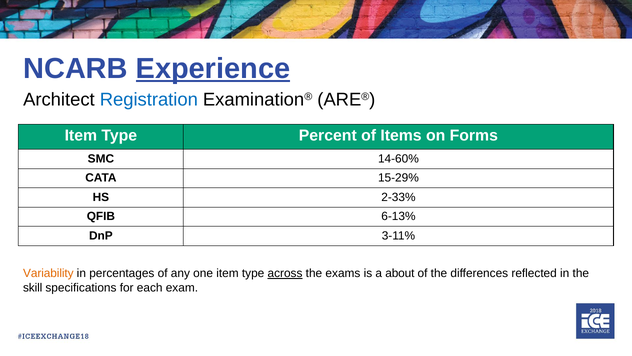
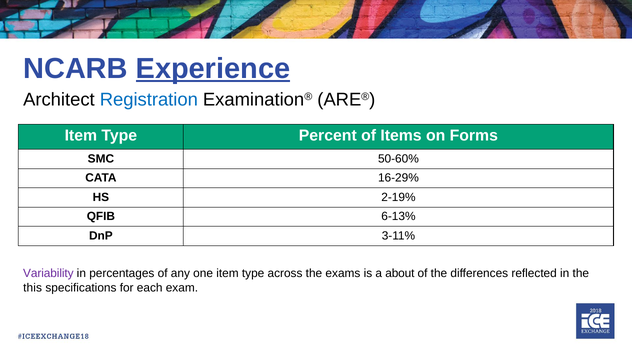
14-60%: 14-60% -> 50-60% (398, 158)
15-29%: 15-29% -> 16-29% (398, 178)
2-33%: 2-33% -> 2-19% (398, 197)
Variability colour: orange -> purple (48, 273)
across underline: present -> none (285, 273)
skill: skill -> this (33, 287)
